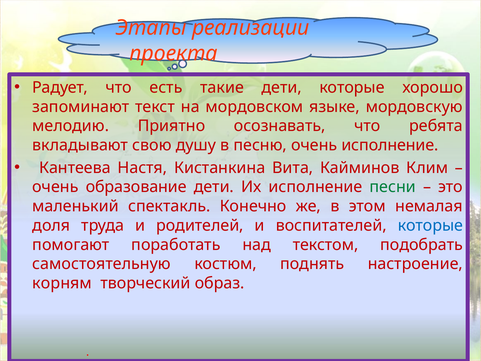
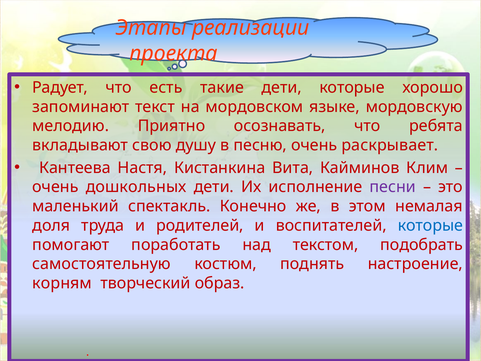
очень исполнение: исполнение -> раскрывает (390, 145)
образование: образование -> дошкольных (136, 187)
песни colour: green -> purple (393, 187)
